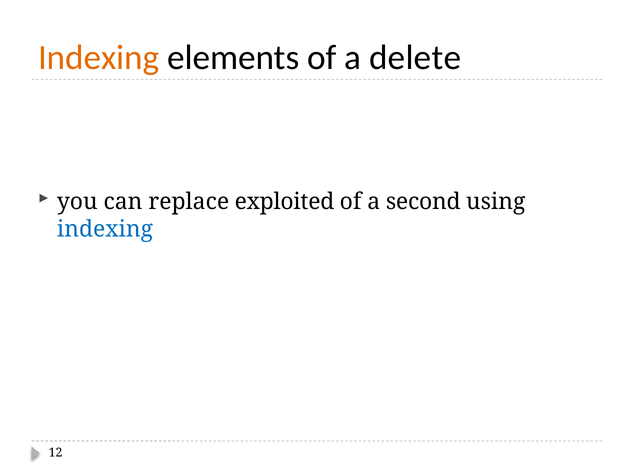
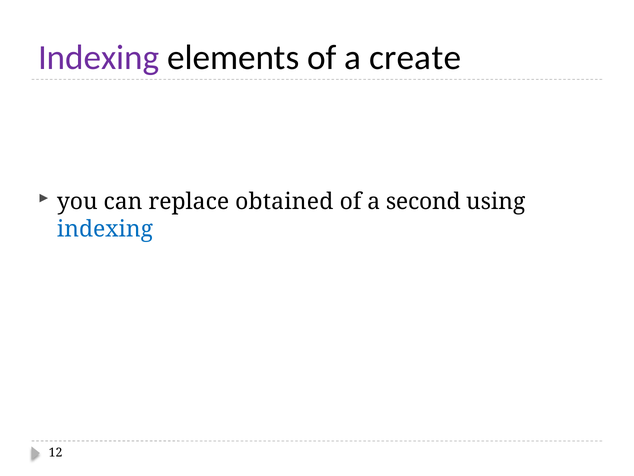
Indexing colour: orange -> purple (99, 57)
delete: delete -> create (415, 57)
exploited: exploited -> obtained (284, 201)
